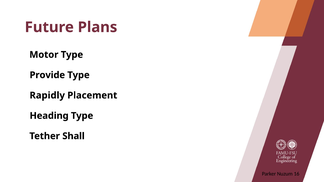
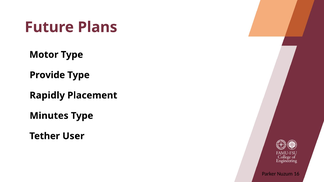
Heading: Heading -> Minutes (49, 116)
Shall: Shall -> User (73, 136)
